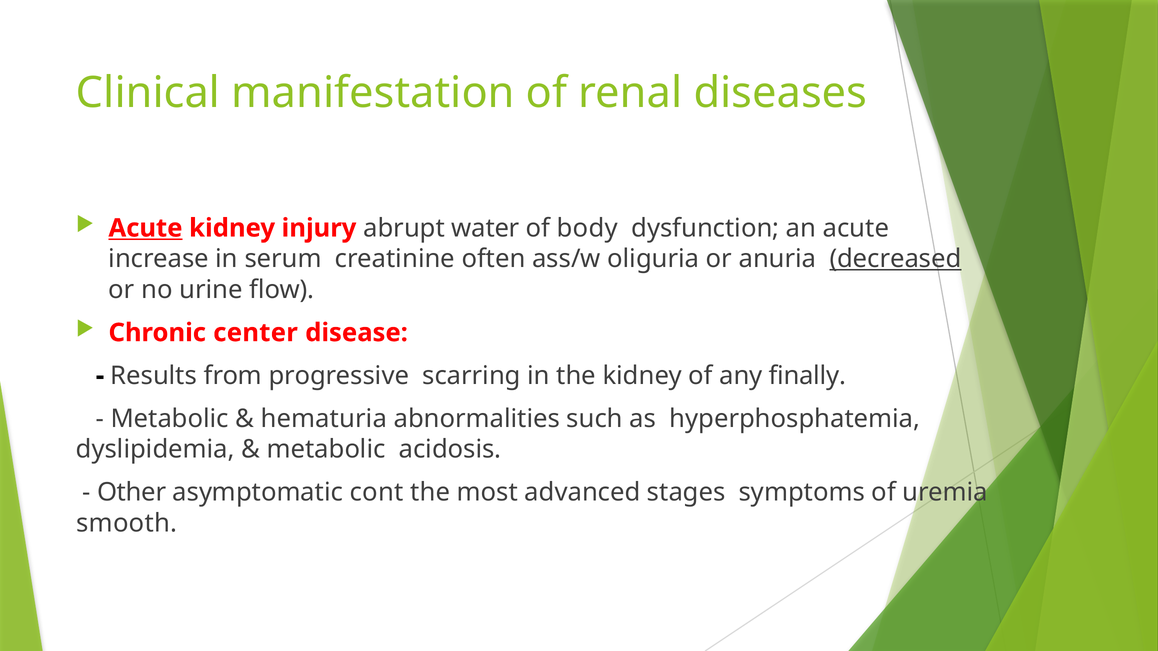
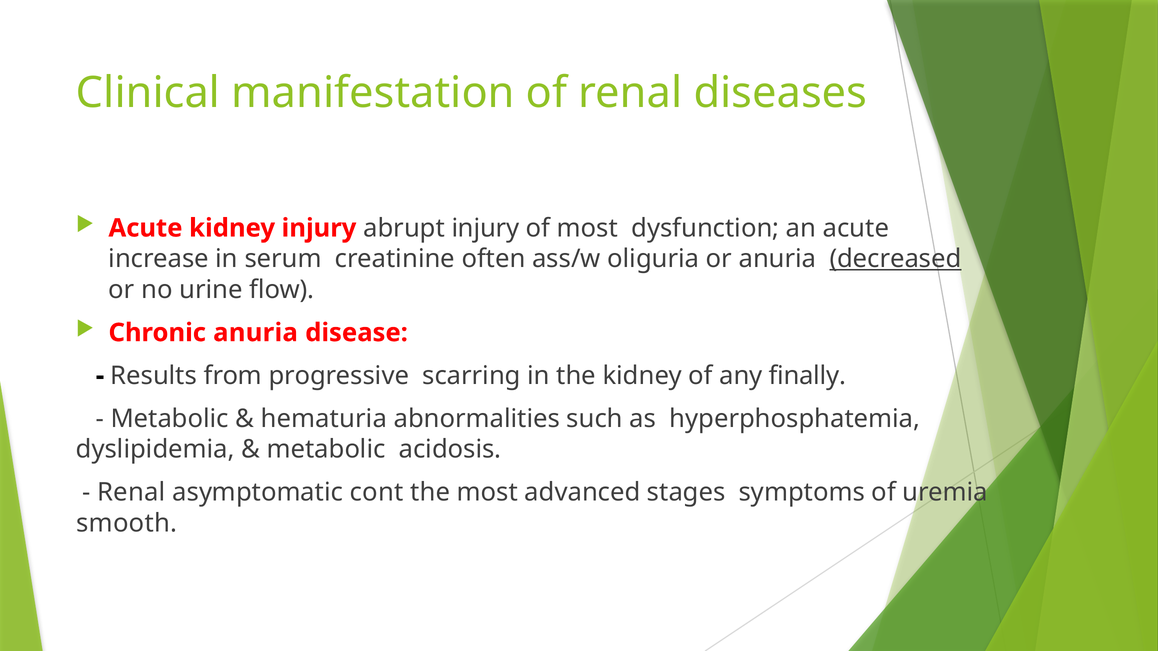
Acute underline: present -> none (145, 228)
abrupt water: water -> injury (485, 228)
of body: body -> most (587, 228)
Chronic center: center -> anuria (255, 333)
Other: Other -> Renal (131, 493)
